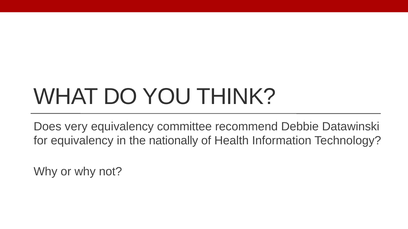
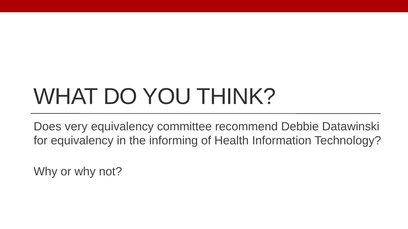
nationally: nationally -> informing (174, 141)
